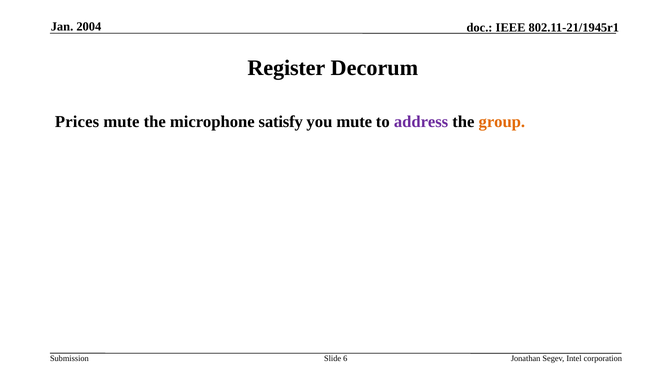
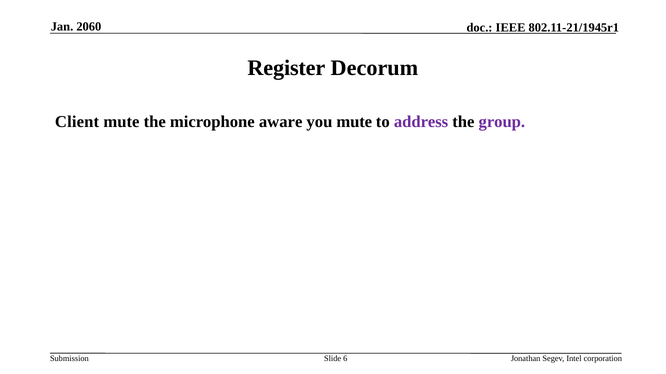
2004: 2004 -> 2060 (89, 26)
Prices: Prices -> Client (77, 122)
satisfy: satisfy -> aware (281, 122)
group colour: orange -> purple (502, 122)
